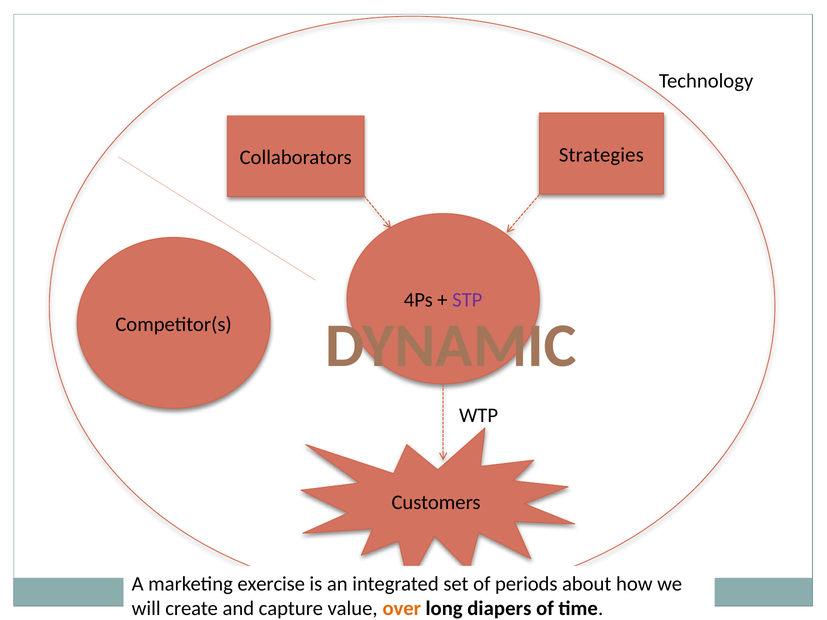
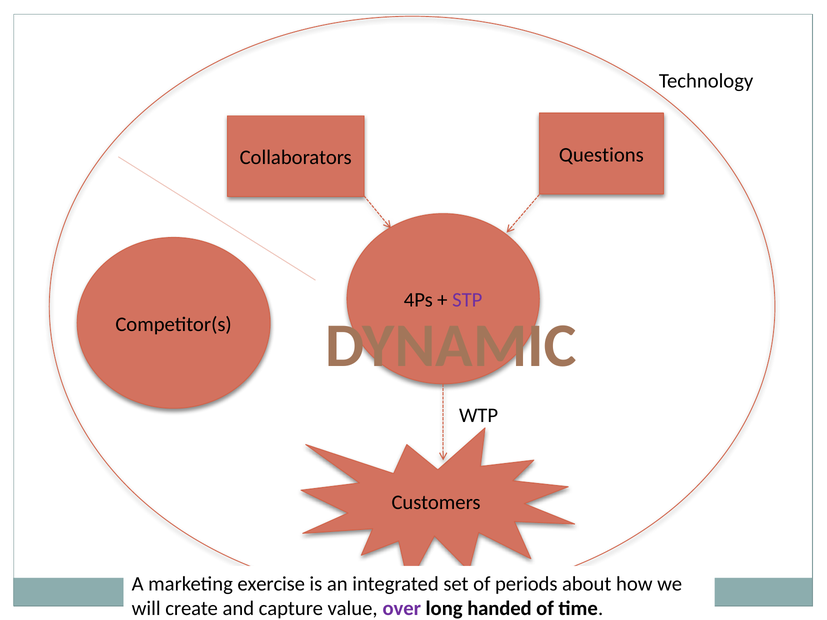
Strategies: Strategies -> Questions (601, 155)
over colour: orange -> purple (402, 609)
diapers: diapers -> handed (499, 609)
